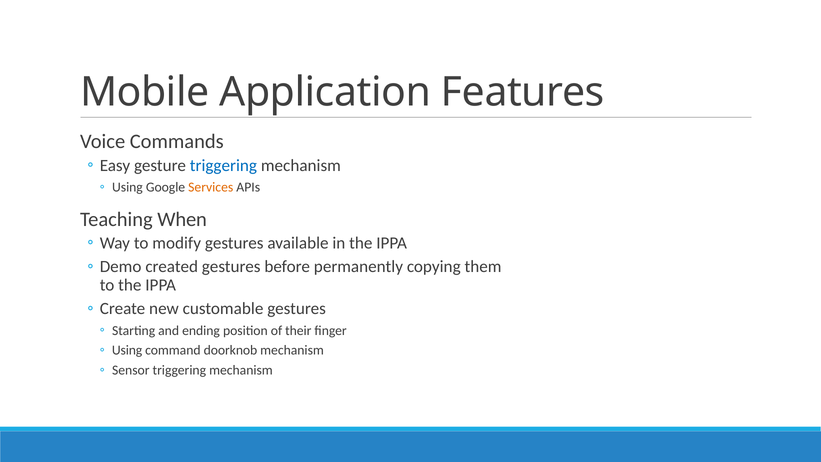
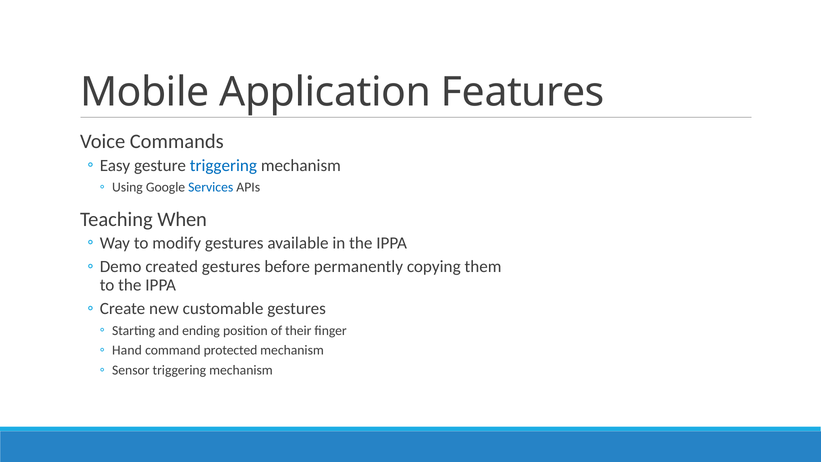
Services colour: orange -> blue (211, 187)
Using: Using -> Hand (127, 350)
doorknob: doorknob -> protected (231, 350)
